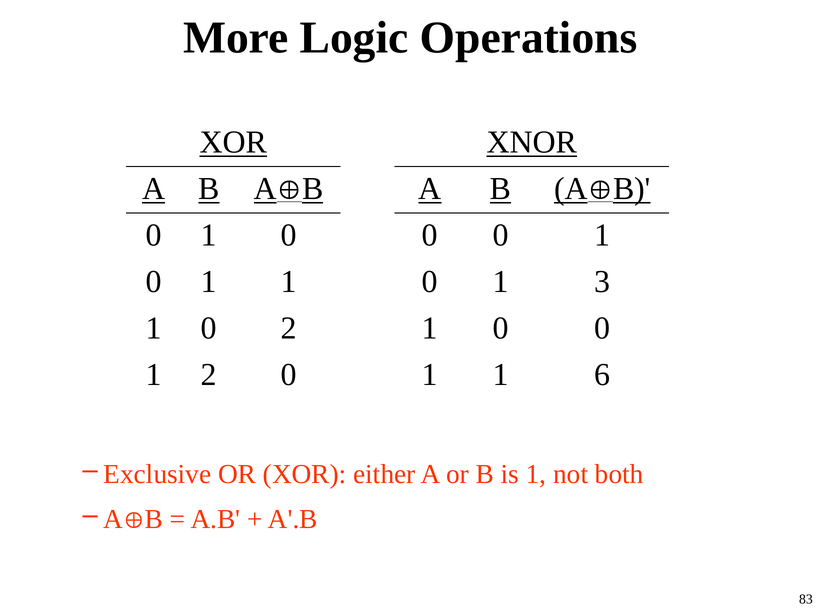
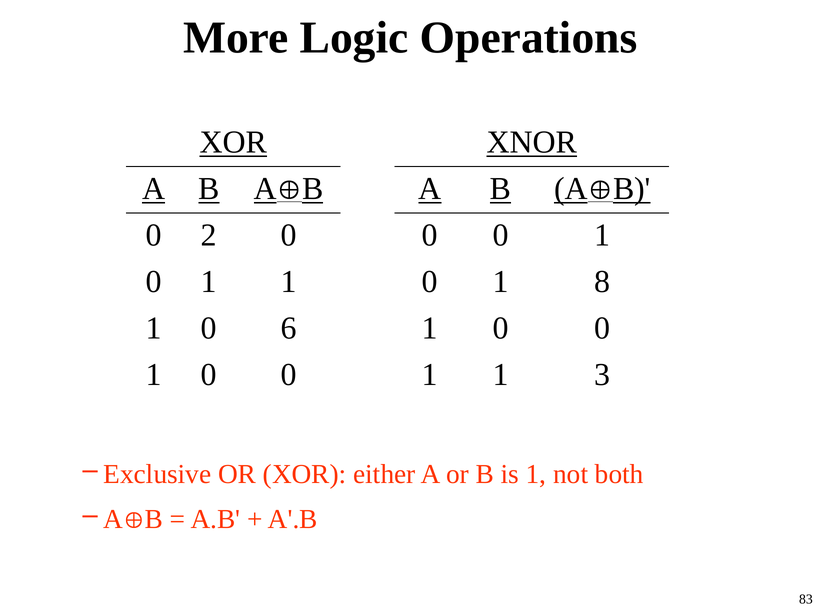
1: 1 -> 2 (209, 235)
3: 3 -> 8 (602, 282)
0 2: 2 -> 6 (289, 328)
2: 2 -> 0 (209, 375)
6: 6 -> 3 (602, 375)
